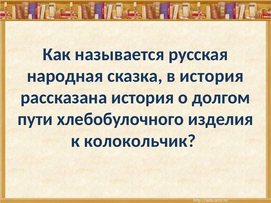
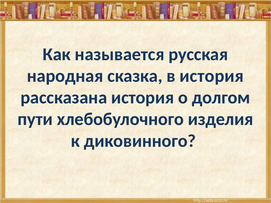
колокольчик: колокольчик -> диковинного (140, 141)
